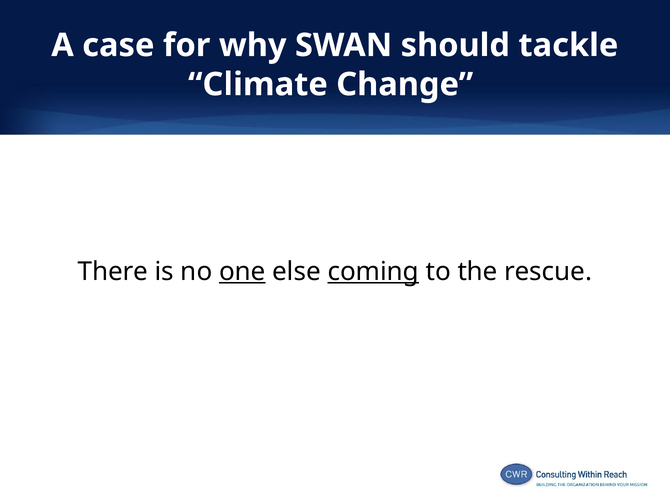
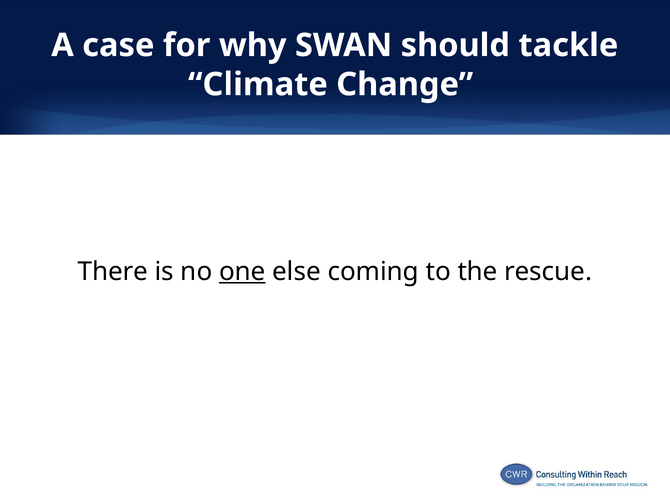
coming underline: present -> none (373, 271)
